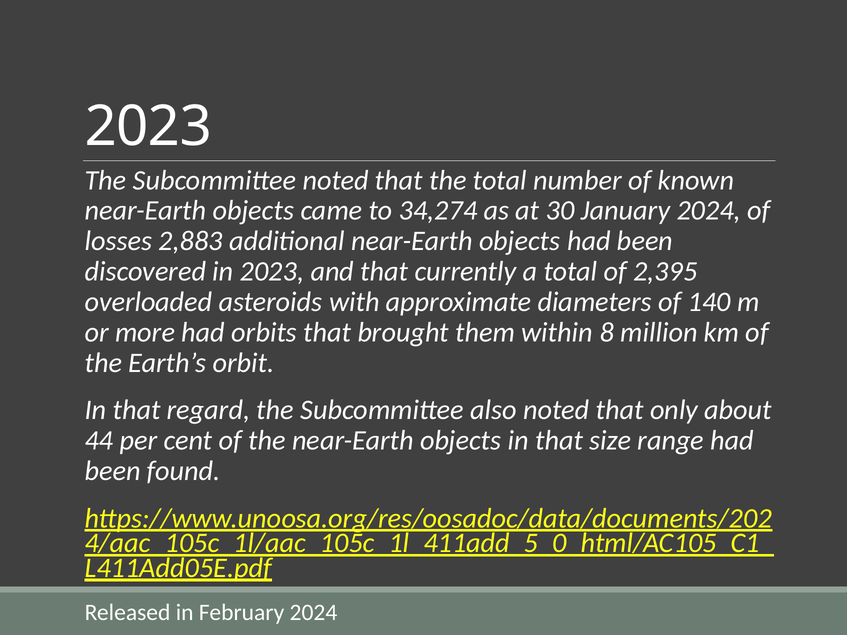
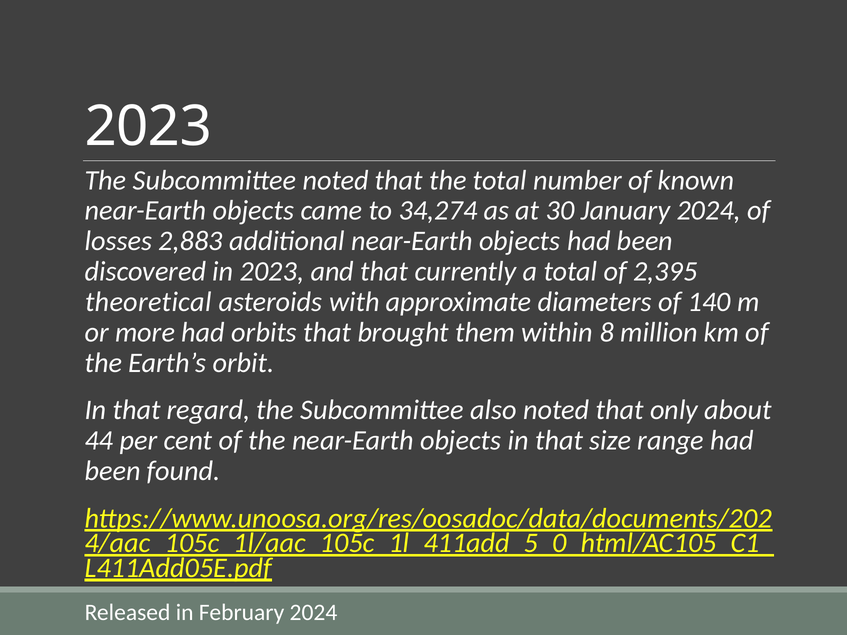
overloaded: overloaded -> theoretical (148, 302)
